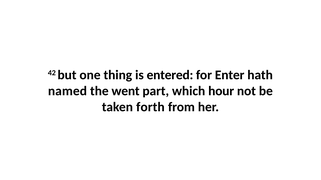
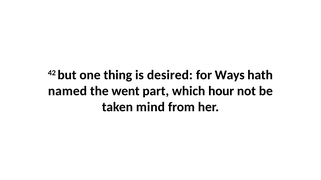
entered: entered -> desired (170, 75)
Enter: Enter -> Ways (230, 75)
forth: forth -> mind (150, 107)
